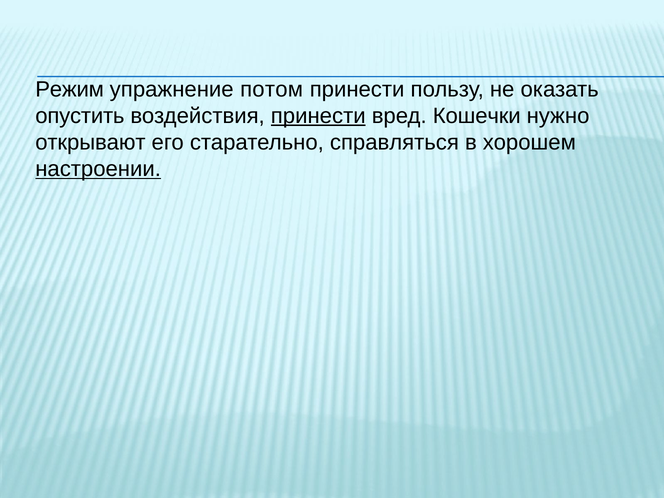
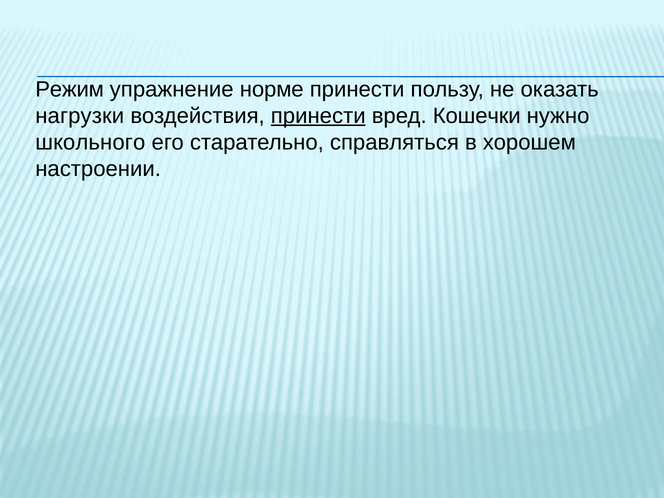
потом: потом -> норме (272, 89)
опустить: опустить -> нагрузки (80, 116)
открывают: открывают -> школьного (90, 142)
настроении underline: present -> none (98, 169)
